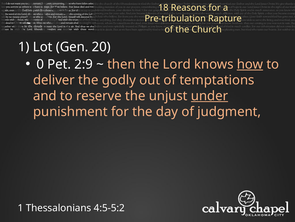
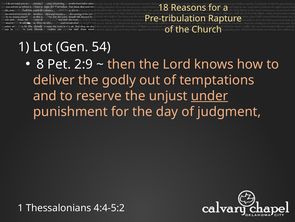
20: 20 -> 54 (101, 47)
0: 0 -> 8 (40, 64)
how underline: present -> none (250, 64)
4:5-5:2: 4:5-5:2 -> 4:4-5:2 (109, 207)
